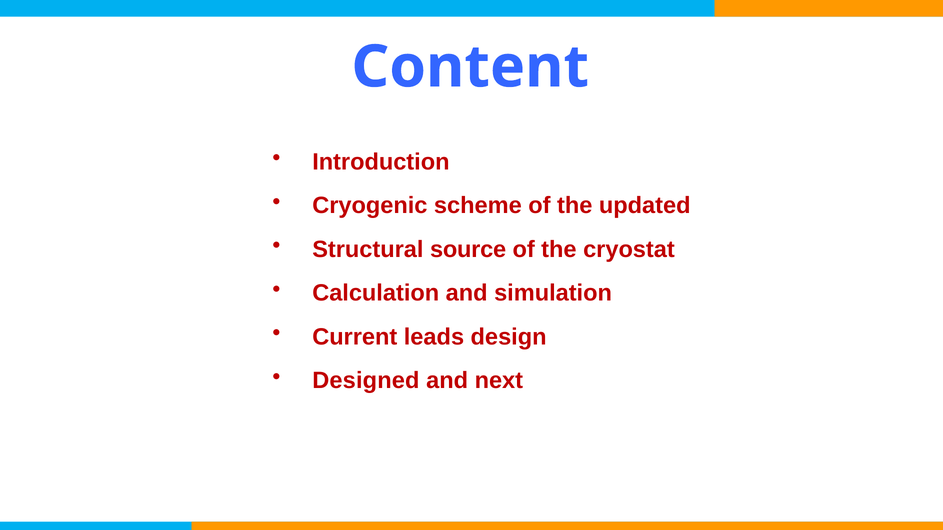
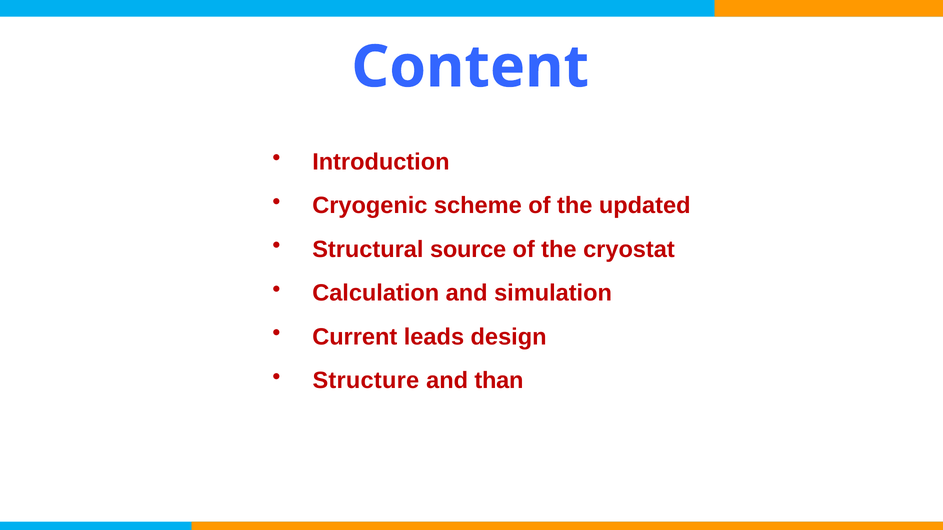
Designed: Designed -> Structure (366, 381)
next: next -> than (499, 381)
